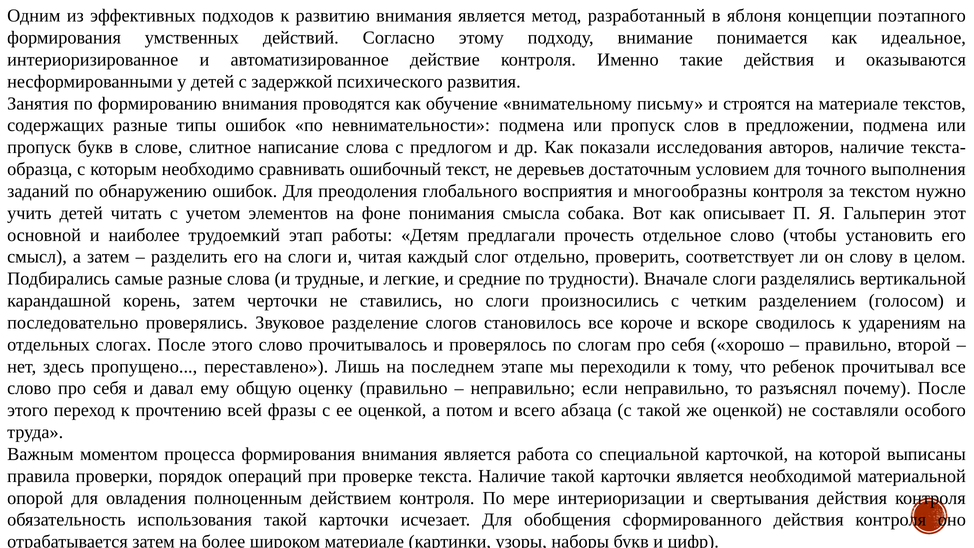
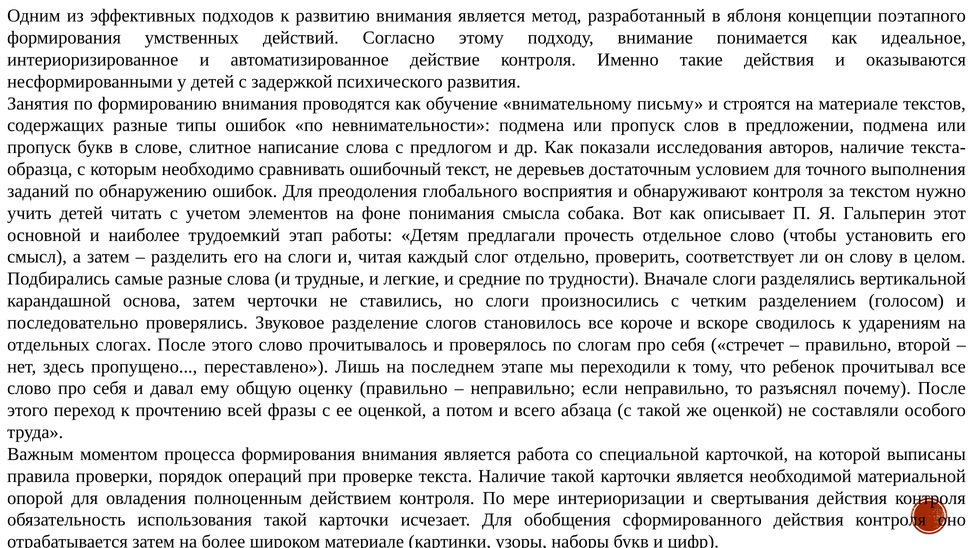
многообразны: многообразны -> обнаруживают (690, 191)
корень: корень -> основа (152, 301)
хорошо: хорошо -> стречет (747, 345)
